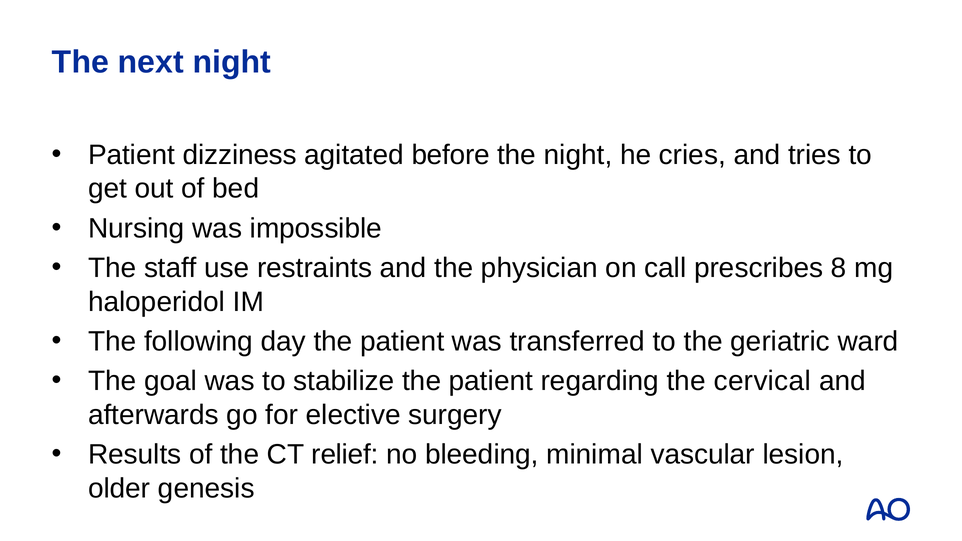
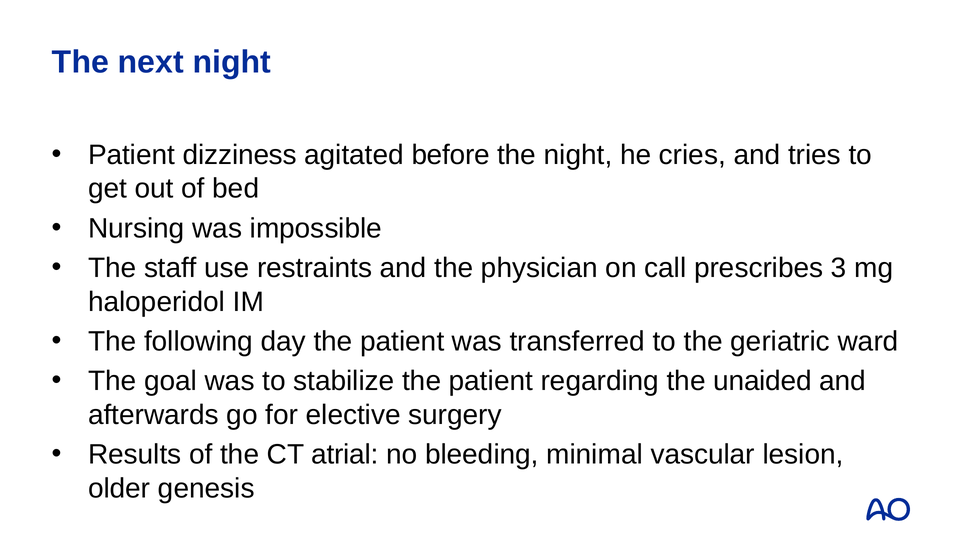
8: 8 -> 3 (839, 268)
cervical: cervical -> unaided (762, 381)
relief: relief -> atrial (345, 455)
